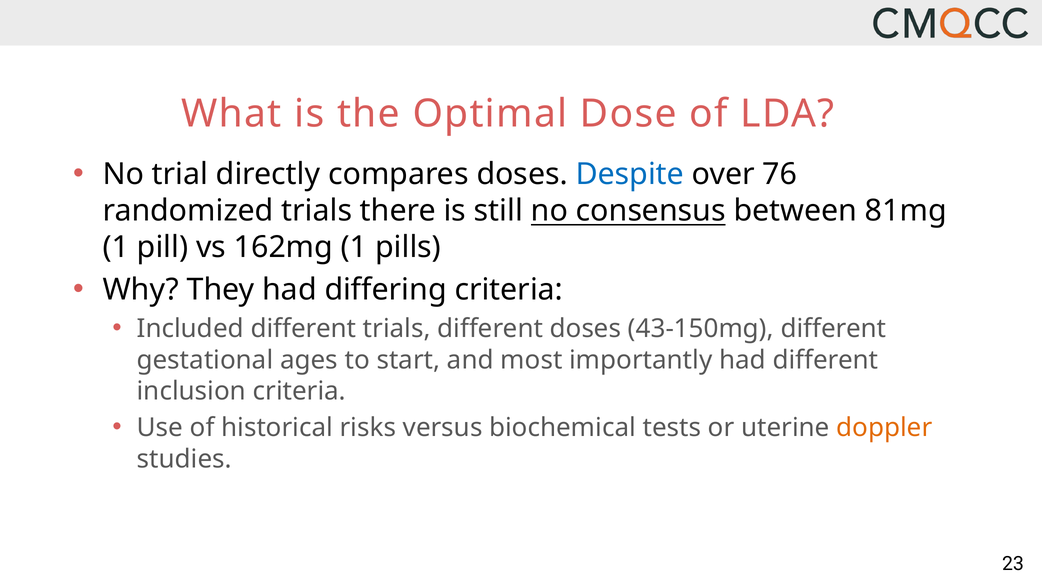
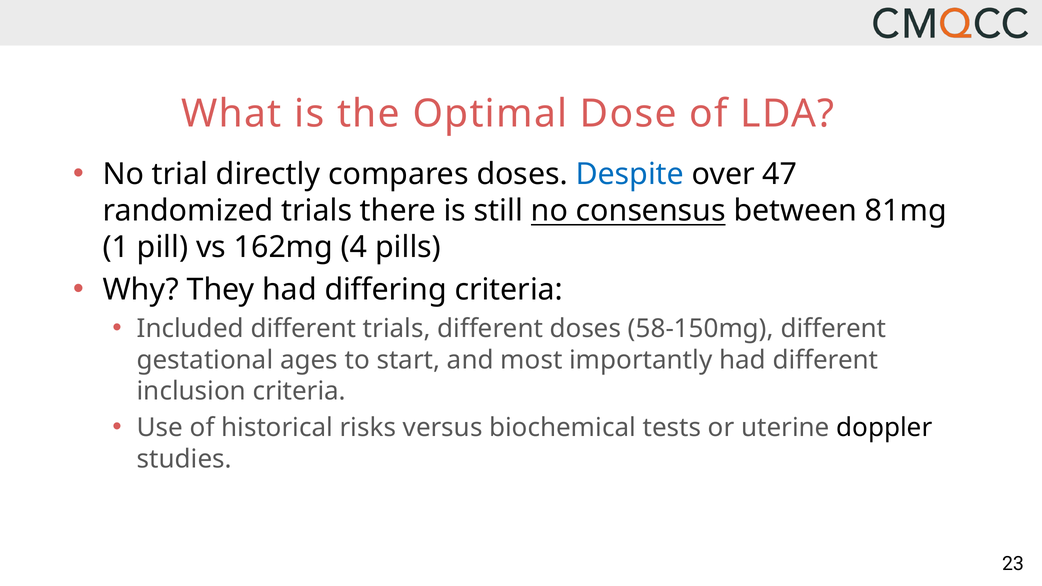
76: 76 -> 47 (780, 174)
162mg 1: 1 -> 4 (354, 247)
43-150mg: 43-150mg -> 58-150mg (701, 329)
doppler colour: orange -> black (884, 428)
